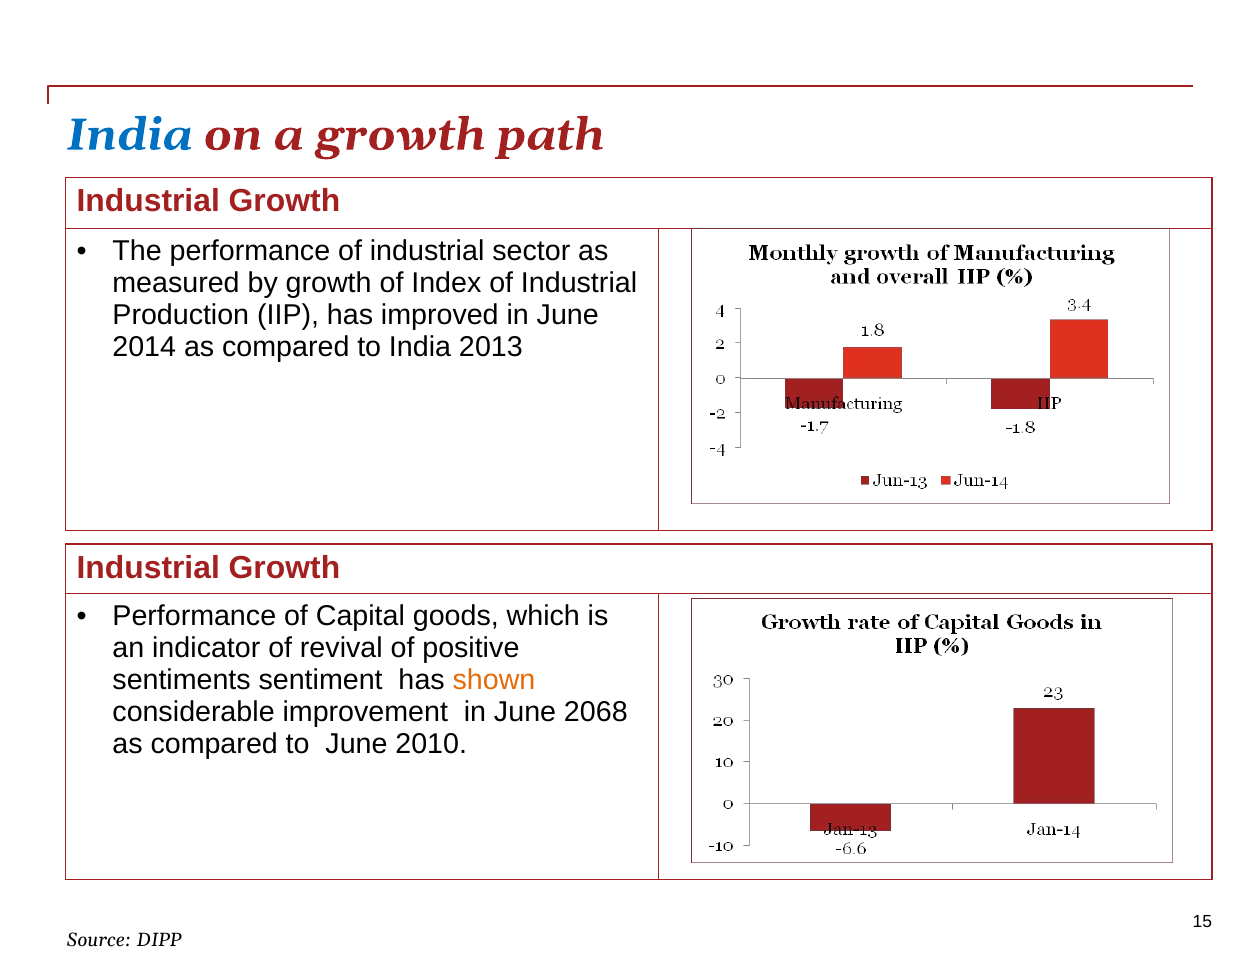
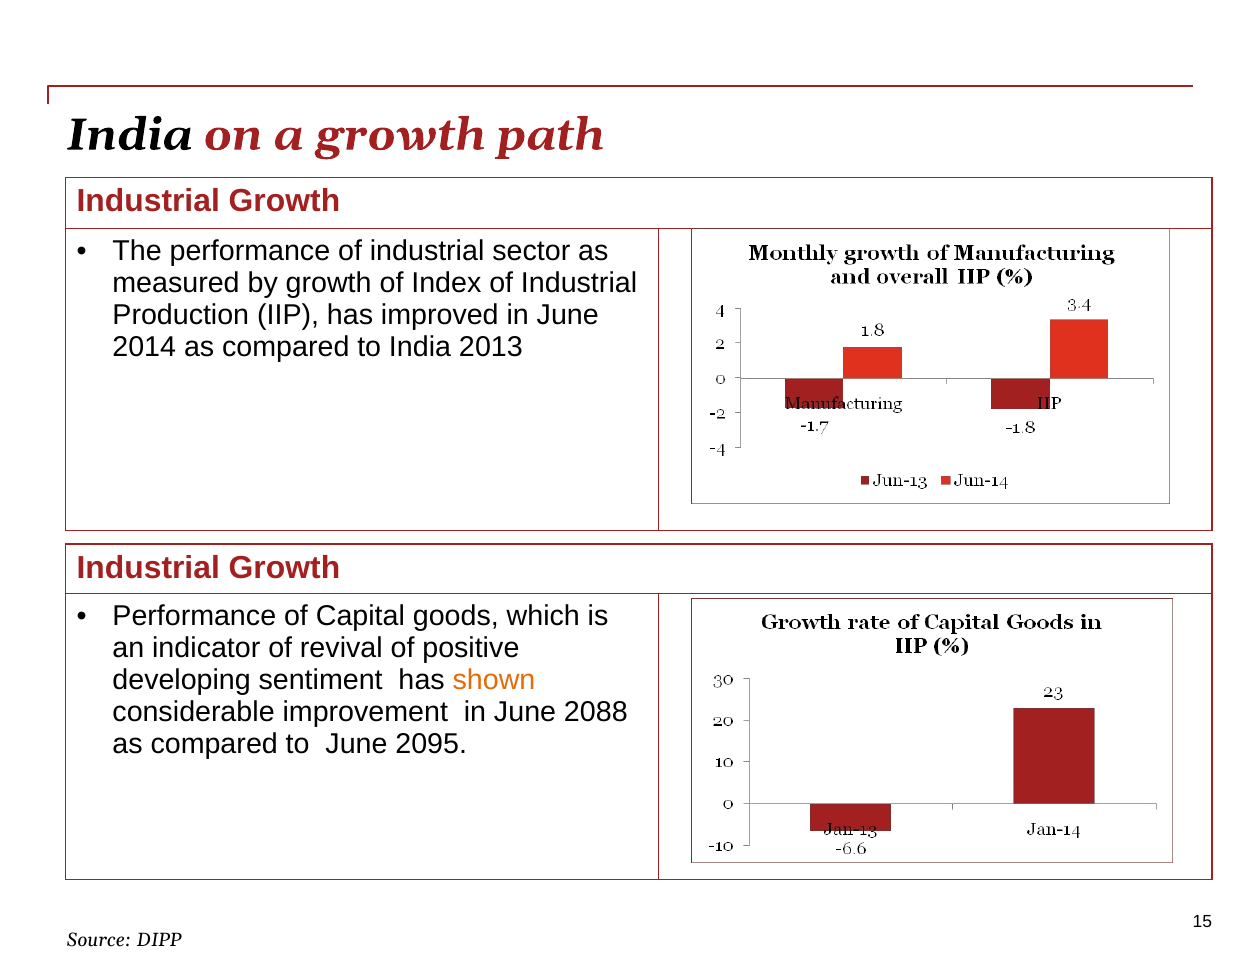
India colour: blue -> black (129, 135)
sentiments: sentiments -> developing (182, 680)
2068: 2068 -> 2088 (596, 712)
2010: 2010 -> 2095 (431, 744)
